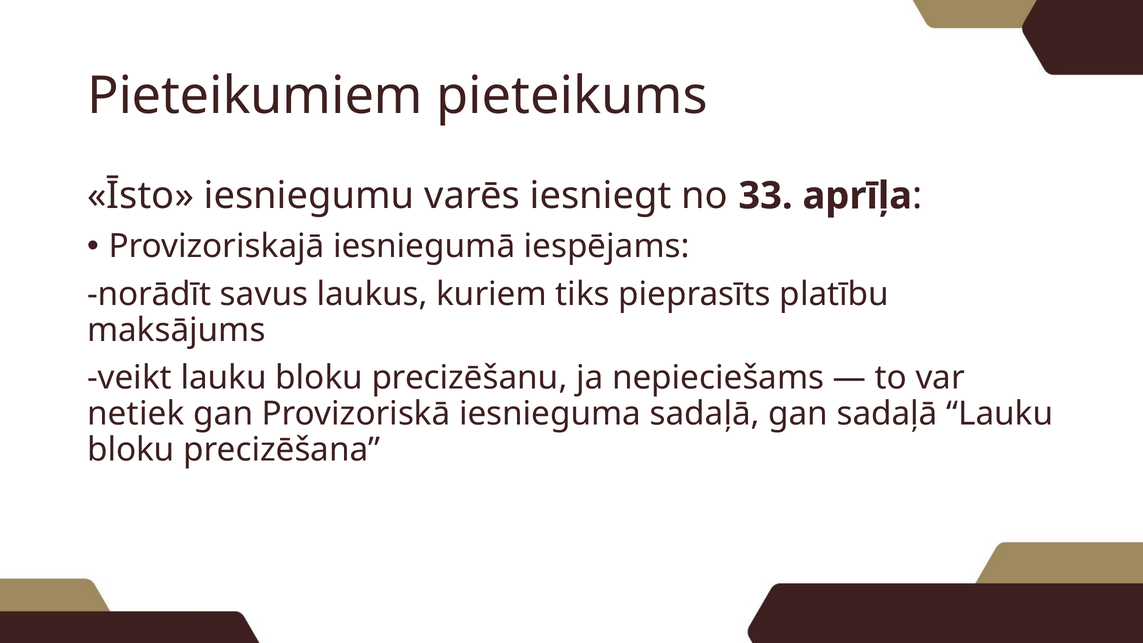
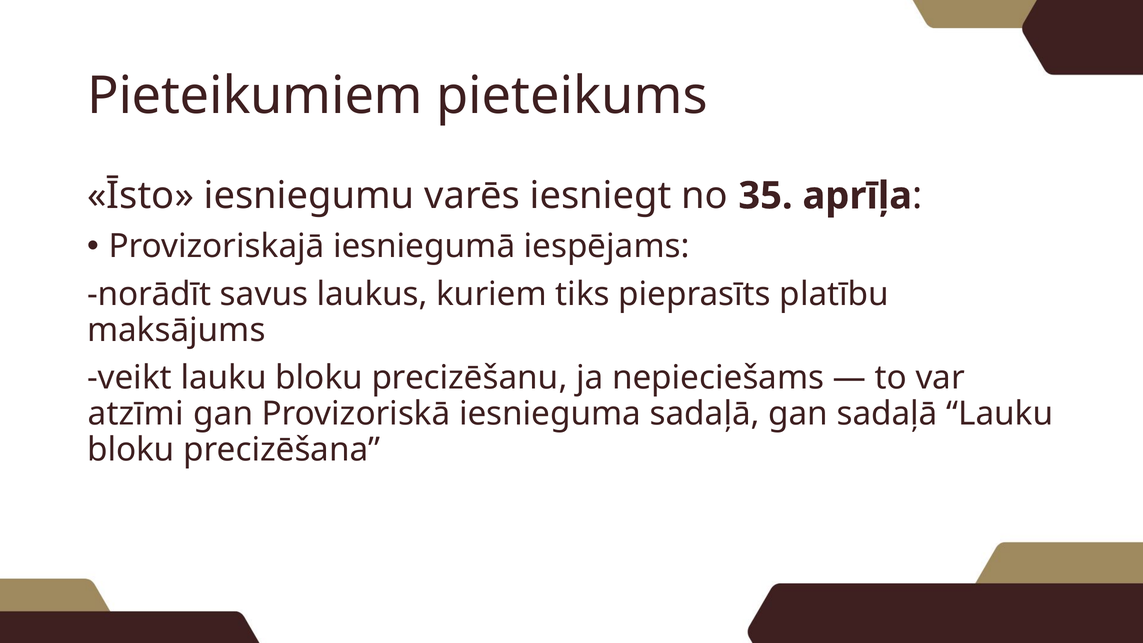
33: 33 -> 35 (766, 196)
netiek: netiek -> atzīmi (136, 414)
